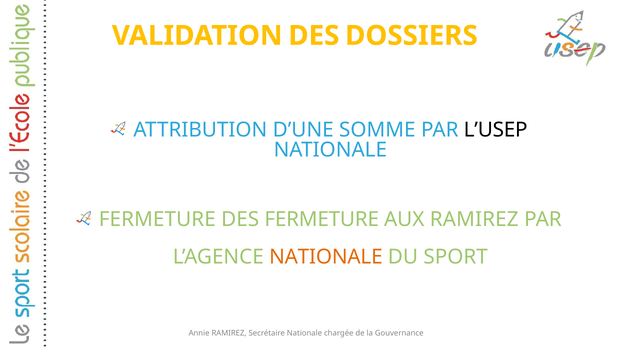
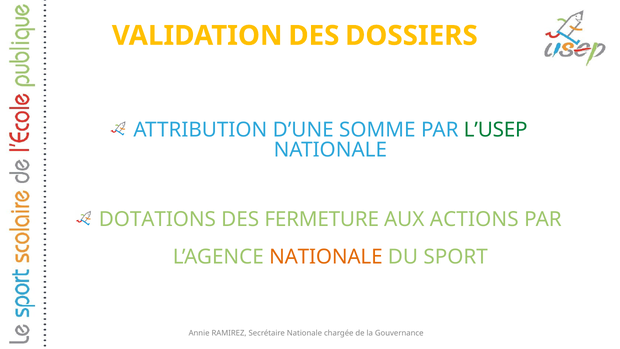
L’USEP colour: black -> green (496, 130)
FERMETURE: FERMETURE -> DOTATIONS (157, 219)
AUX RAMIREZ: RAMIREZ -> ACTIONS (474, 219)
